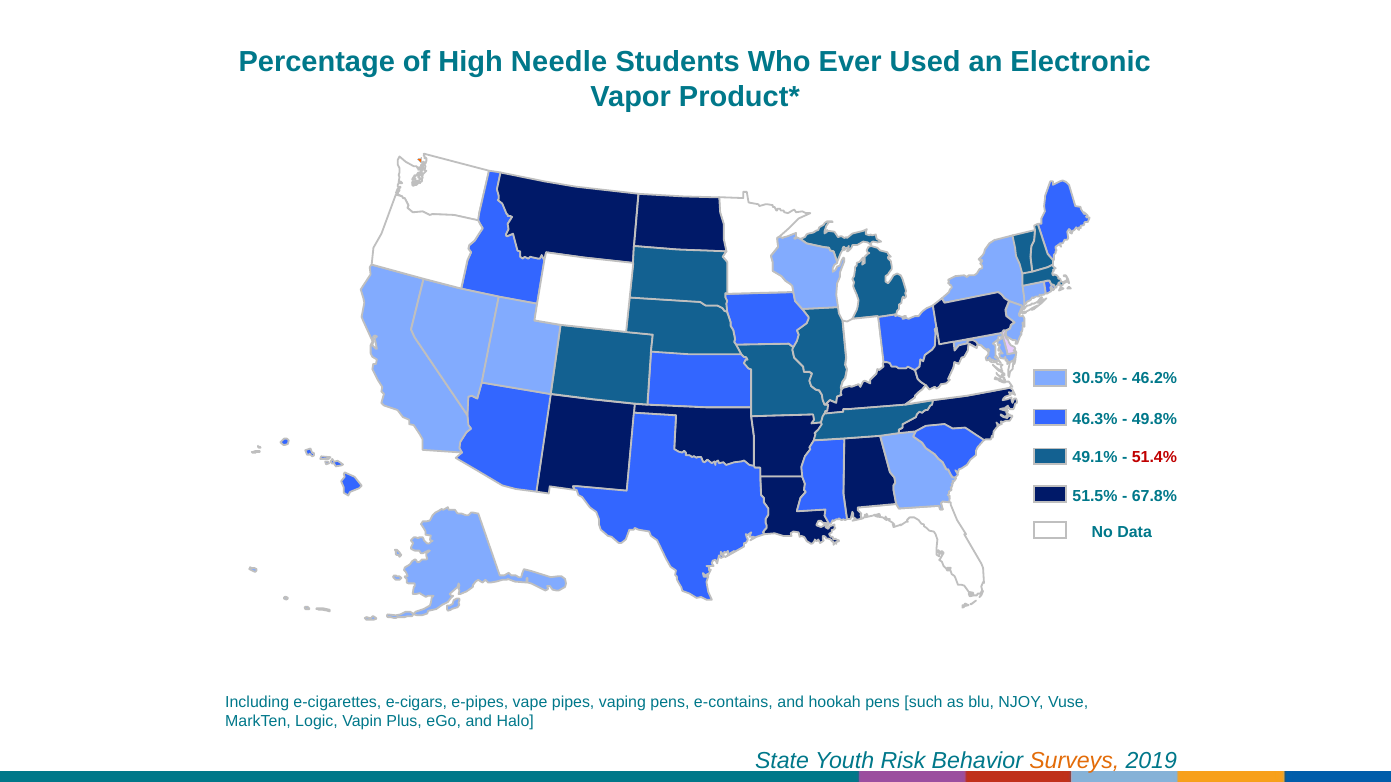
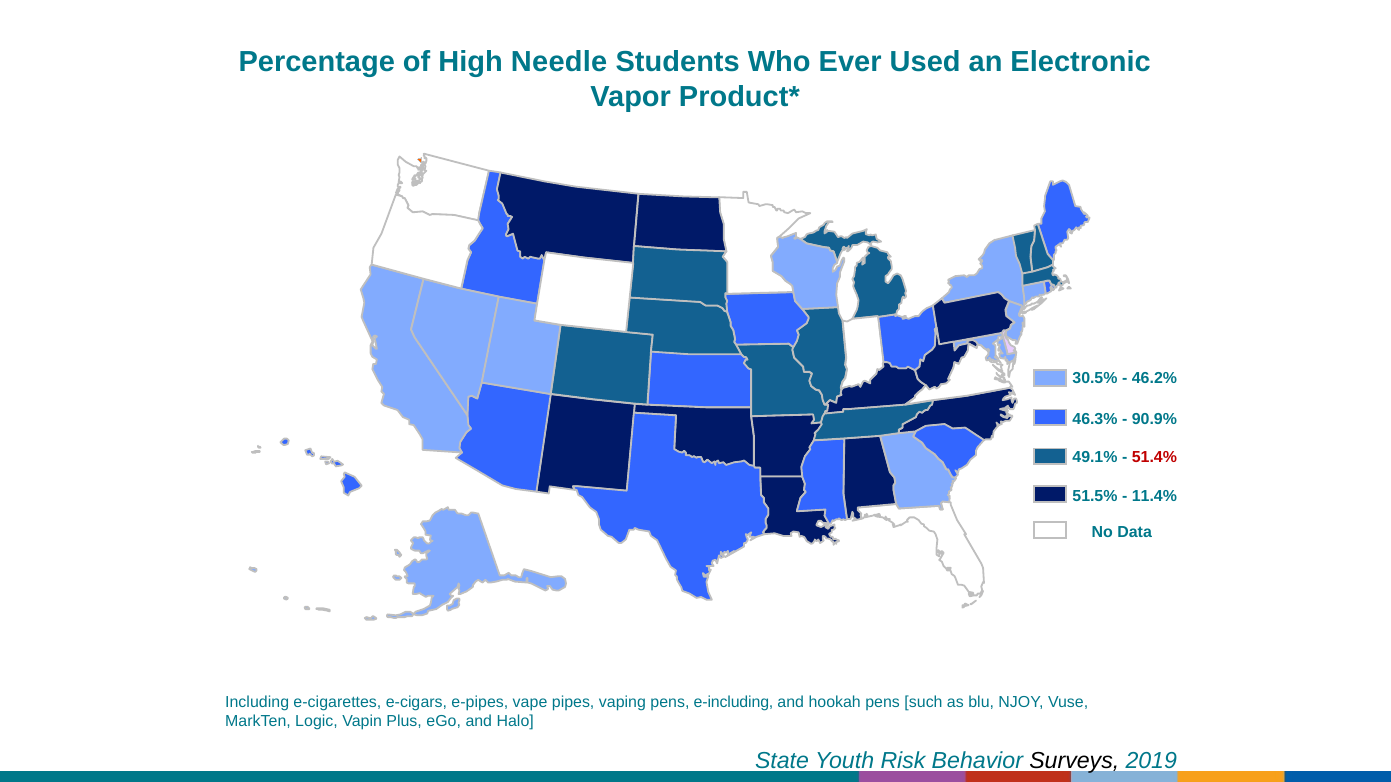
49.8%: 49.8% -> 90.9% (1154, 419)
67.8%: 67.8% -> 11.4% (1154, 496)
e-contains: e-contains -> e-including (734, 703)
Surveys colour: orange -> black (1074, 761)
